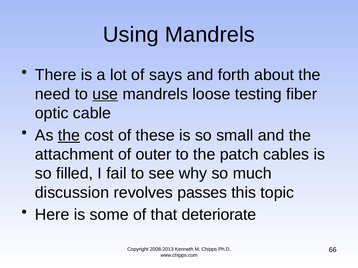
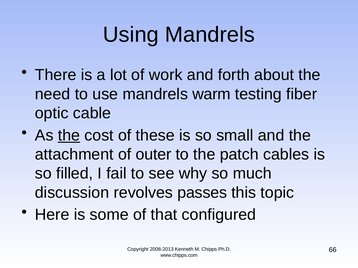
says: says -> work (166, 75)
use underline: present -> none (105, 94)
loose: loose -> warm (211, 94)
deteriorate: deteriorate -> configured (219, 215)
